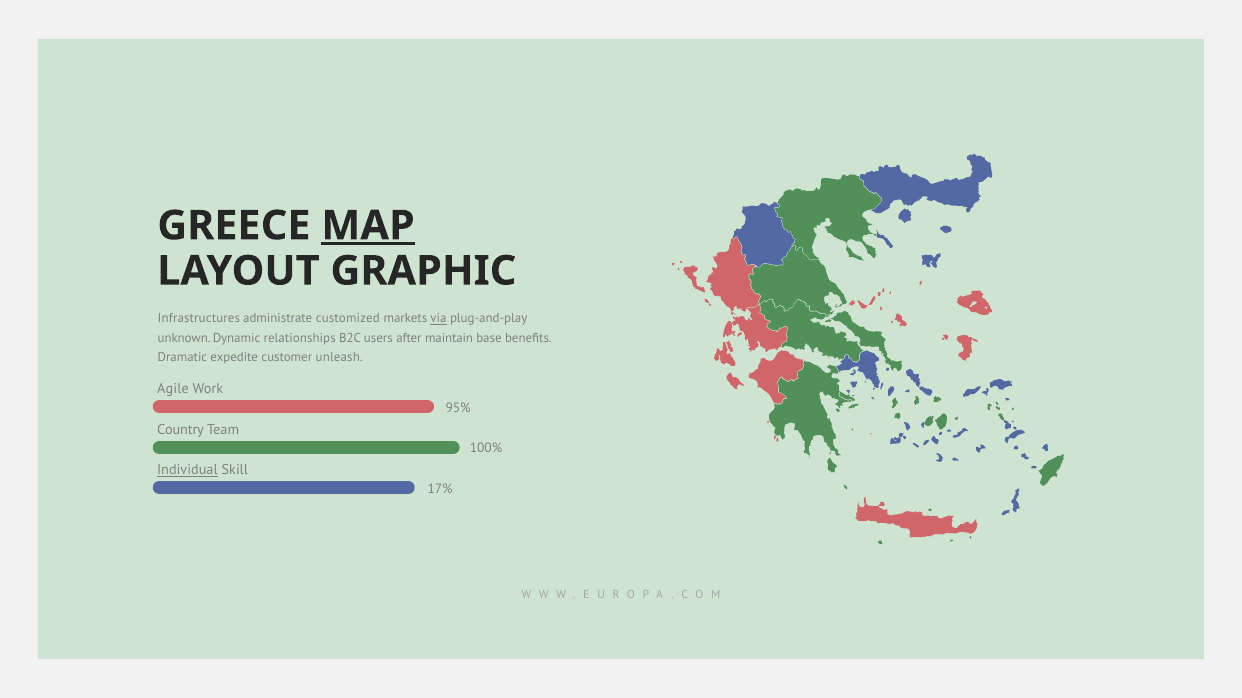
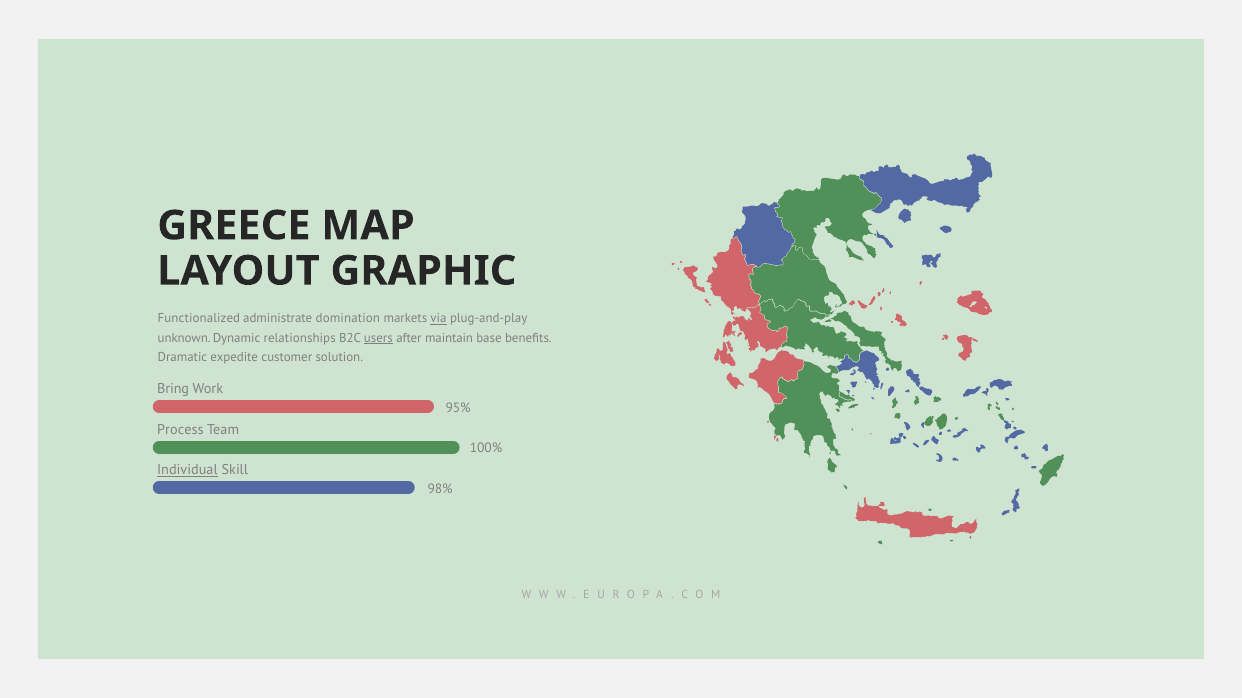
MAP underline: present -> none (368, 226)
Infrastructures: Infrastructures -> Functionalized (199, 319)
customized: customized -> domination (348, 319)
users underline: none -> present (378, 338)
unleash: unleash -> solution (339, 358)
Agile: Agile -> Bring (173, 390)
Country: Country -> Process (180, 430)
17%: 17% -> 98% (440, 489)
